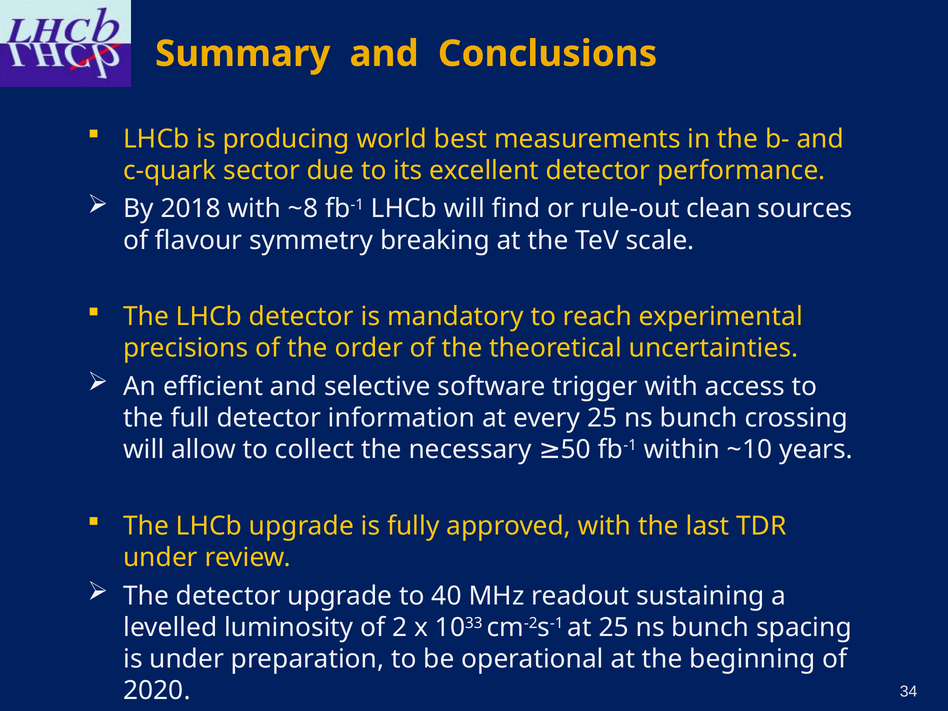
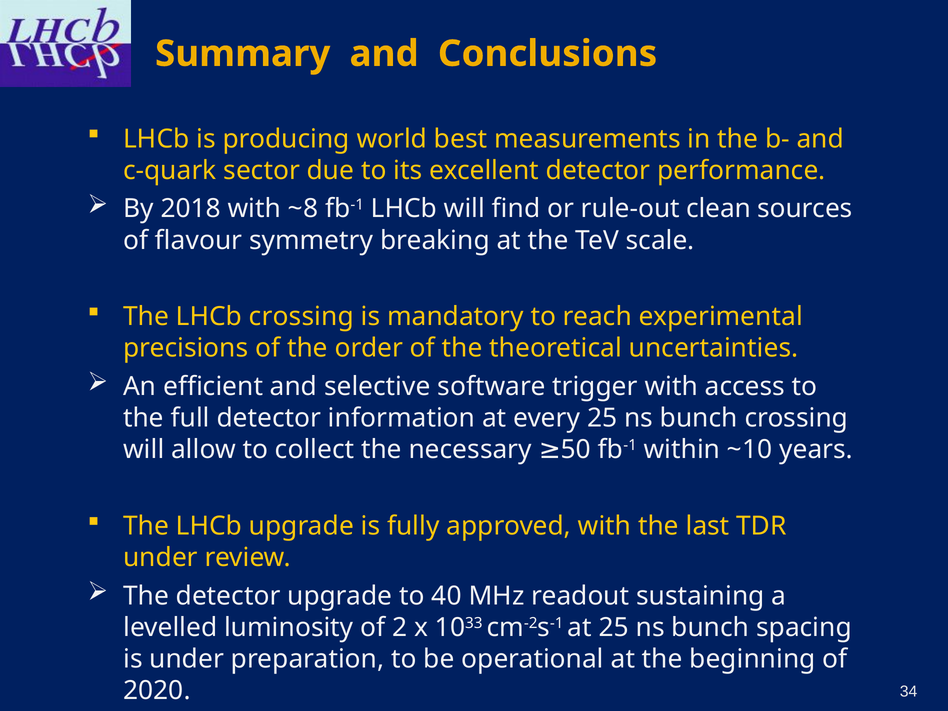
LHCb detector: detector -> crossing (301, 317)
